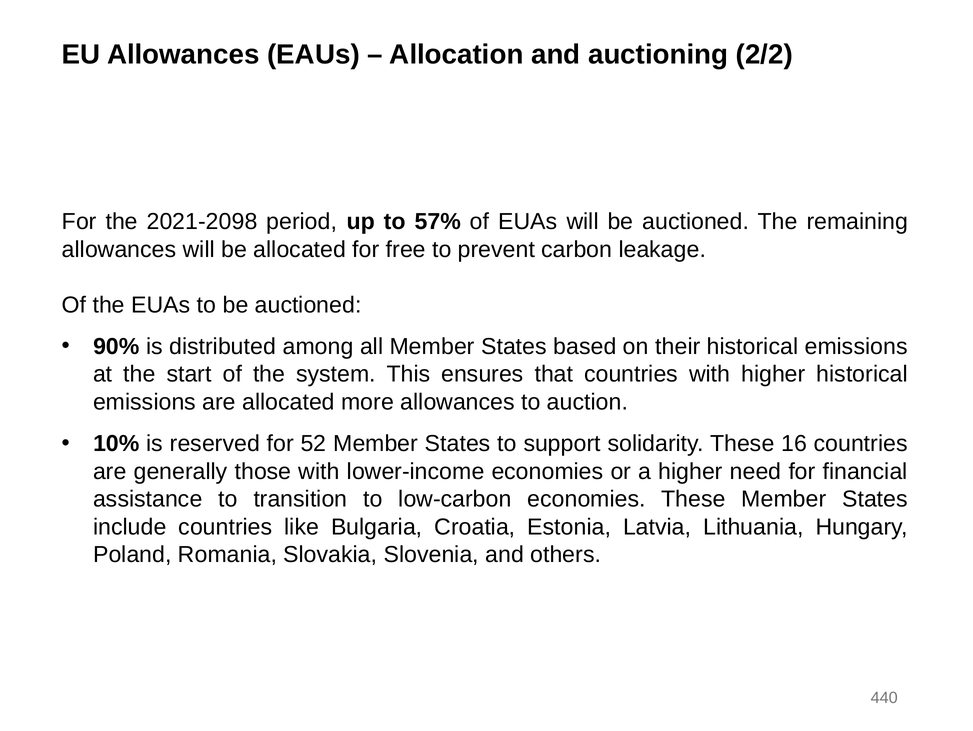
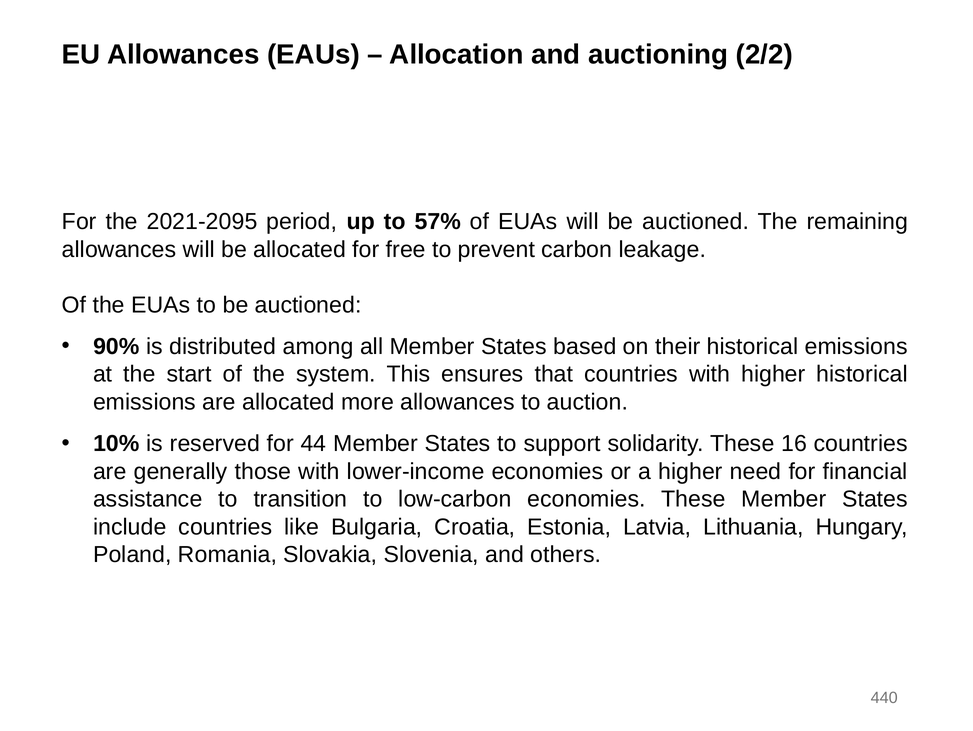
2021-2098: 2021-2098 -> 2021-2095 (202, 222)
52: 52 -> 44 (313, 444)
